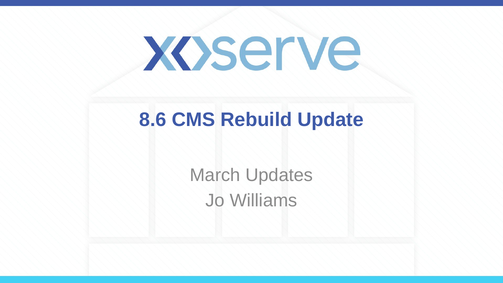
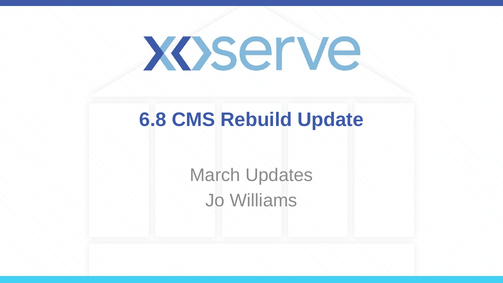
8.6: 8.6 -> 6.8 (153, 120)
